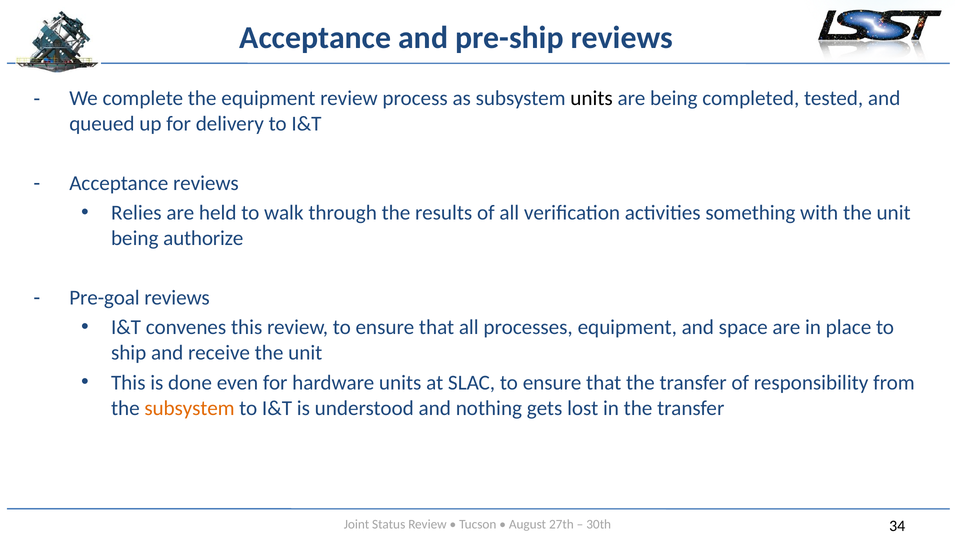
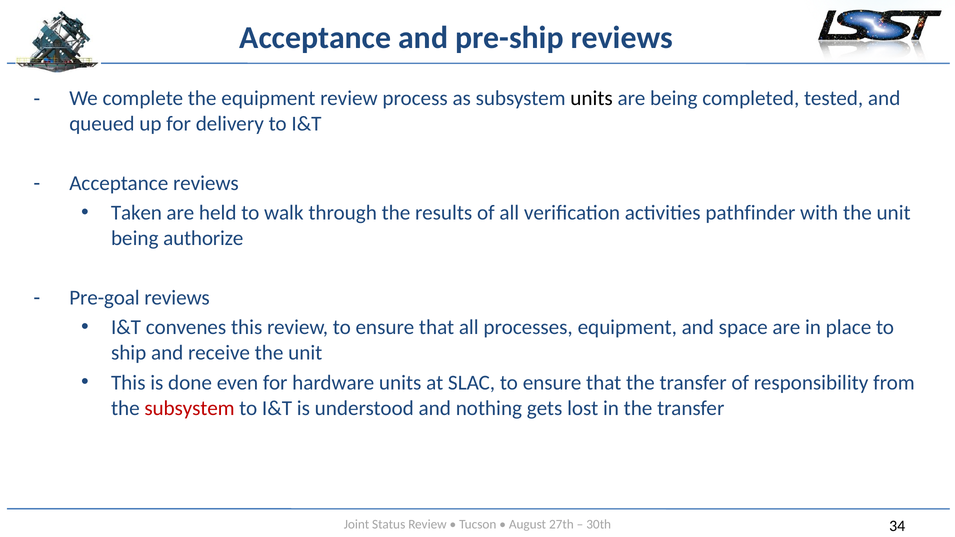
Relies: Relies -> Taken (136, 213)
something: something -> pathfinder (750, 213)
subsystem colour: orange -> red (190, 408)
